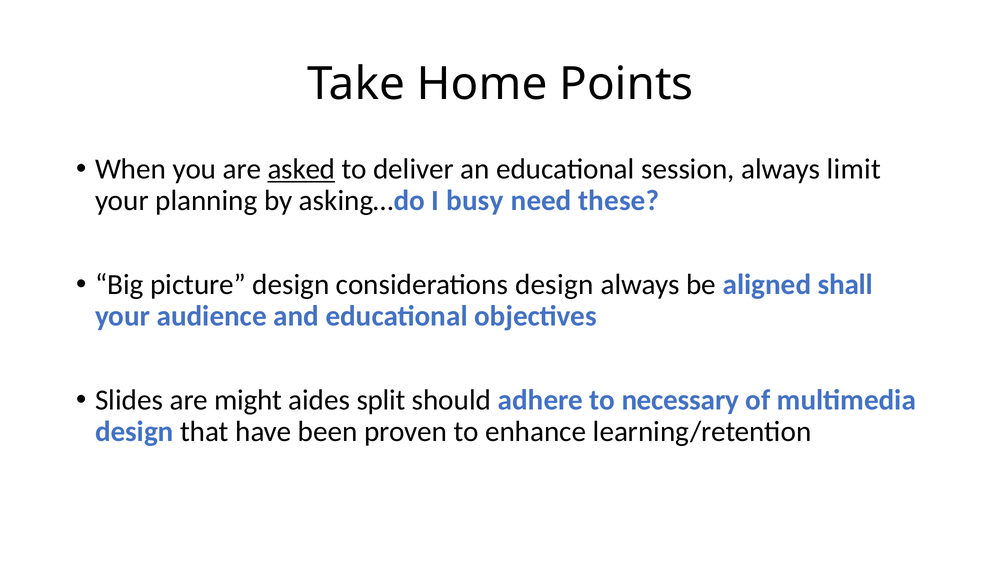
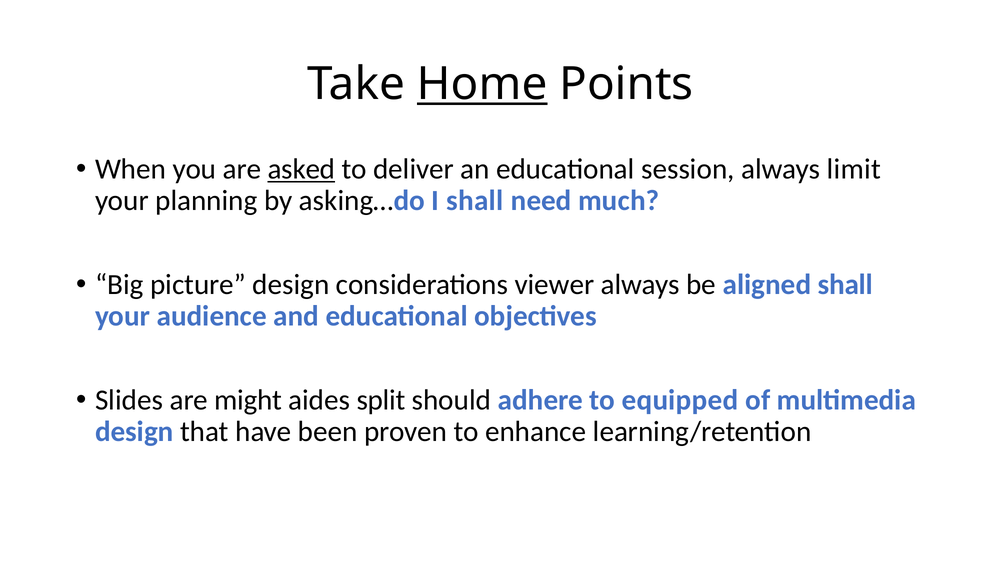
Home underline: none -> present (482, 84)
I busy: busy -> shall (475, 201)
these: these -> much (619, 201)
considerations design: design -> viewer (554, 285)
necessary: necessary -> equipped (680, 400)
